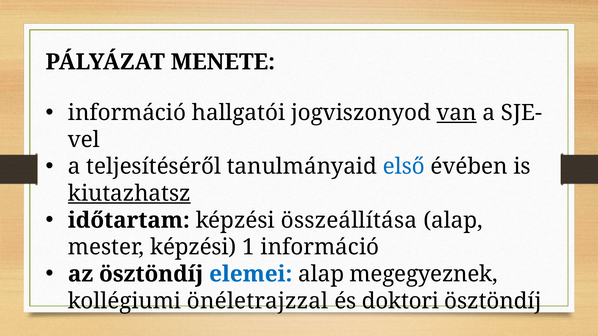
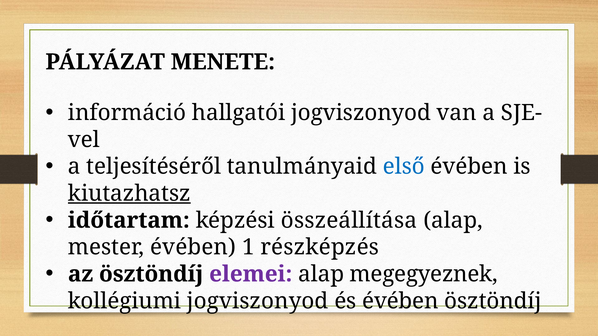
van underline: present -> none (457, 113)
mester képzési: képzési -> évében (193, 247)
1 információ: információ -> részképzés (320, 247)
elemei colour: blue -> purple (251, 274)
kollégiumi önéletrajzzal: önéletrajzzal -> jogviszonyod (258, 301)
és doktori: doktori -> évében (400, 301)
